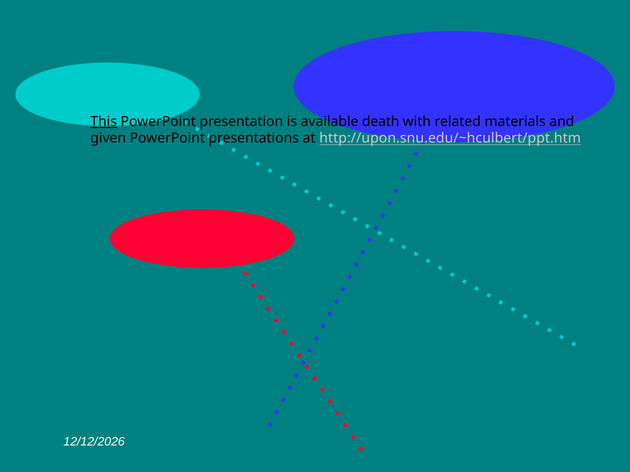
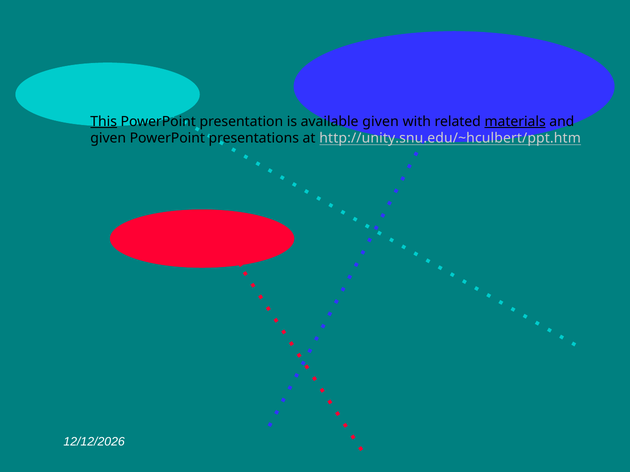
available death: death -> given (381, 122)
materials underline: none -> present (515, 122)
http://upon.snu.edu/~hculbert/ppt.htm: http://upon.snu.edu/~hculbert/ppt.htm -> http://unity.snu.edu/~hculbert/ppt.htm (450, 138)
